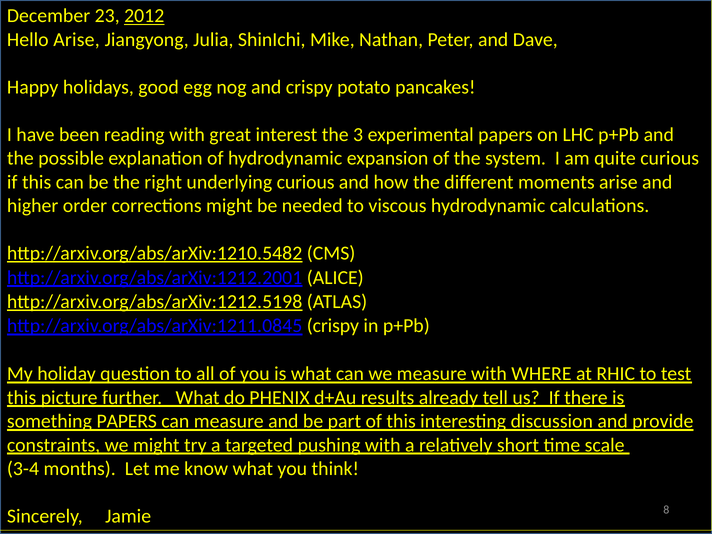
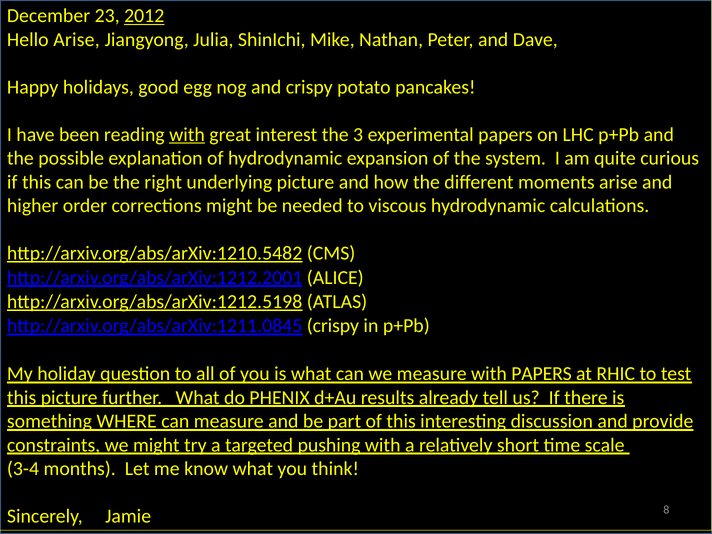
with underline: none -> present (187, 135)
underlying curious: curious -> picture (305, 182)
with WHERE: WHERE -> PAPERS (542, 374)
something PAPERS: PAPERS -> WHERE (127, 421)
